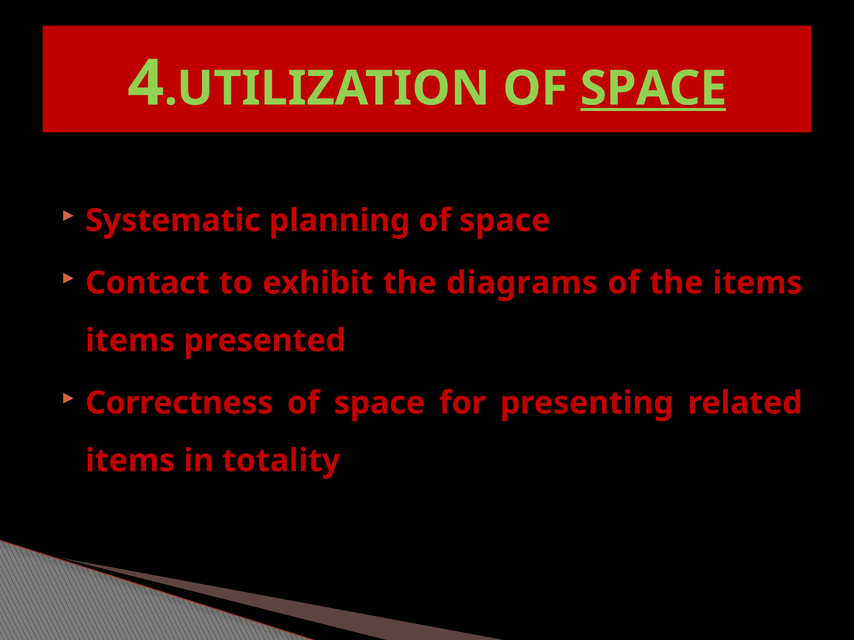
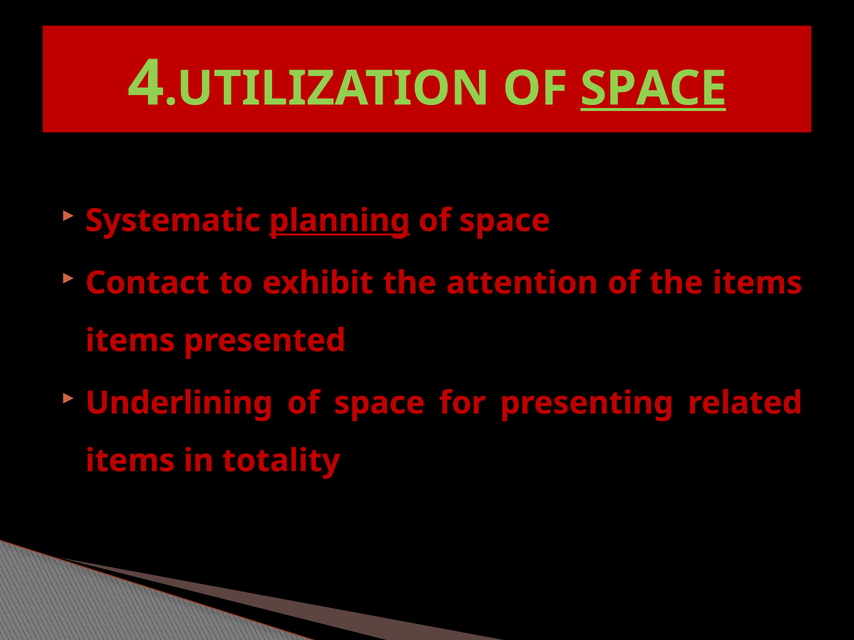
planning underline: none -> present (340, 221)
diagrams: diagrams -> attention (522, 283)
Correctness: Correctness -> Underlining (179, 403)
